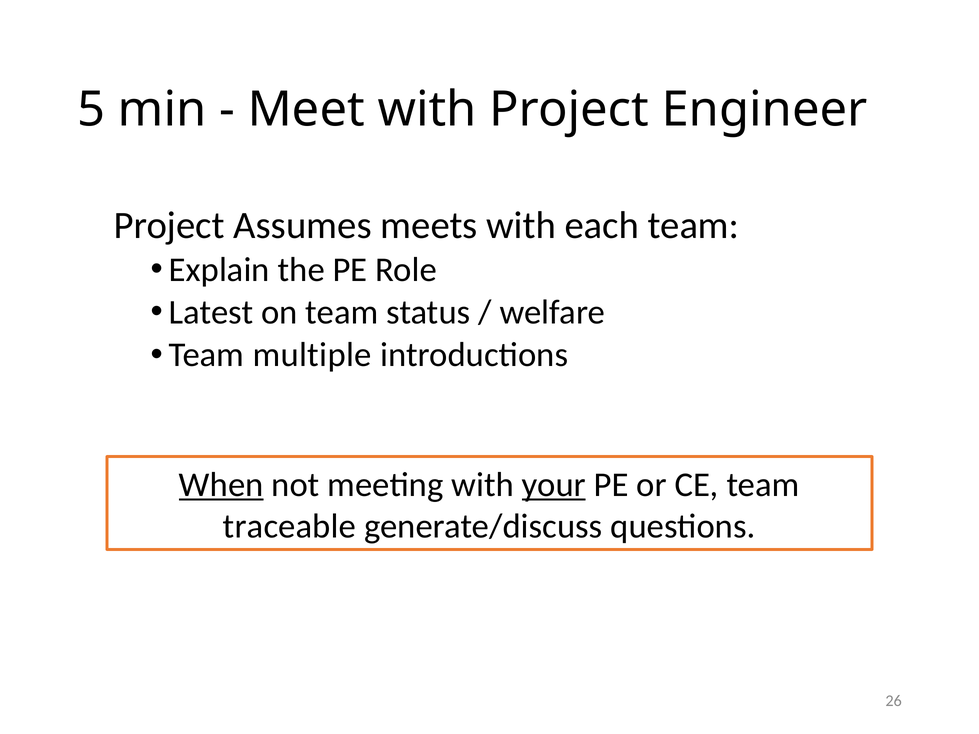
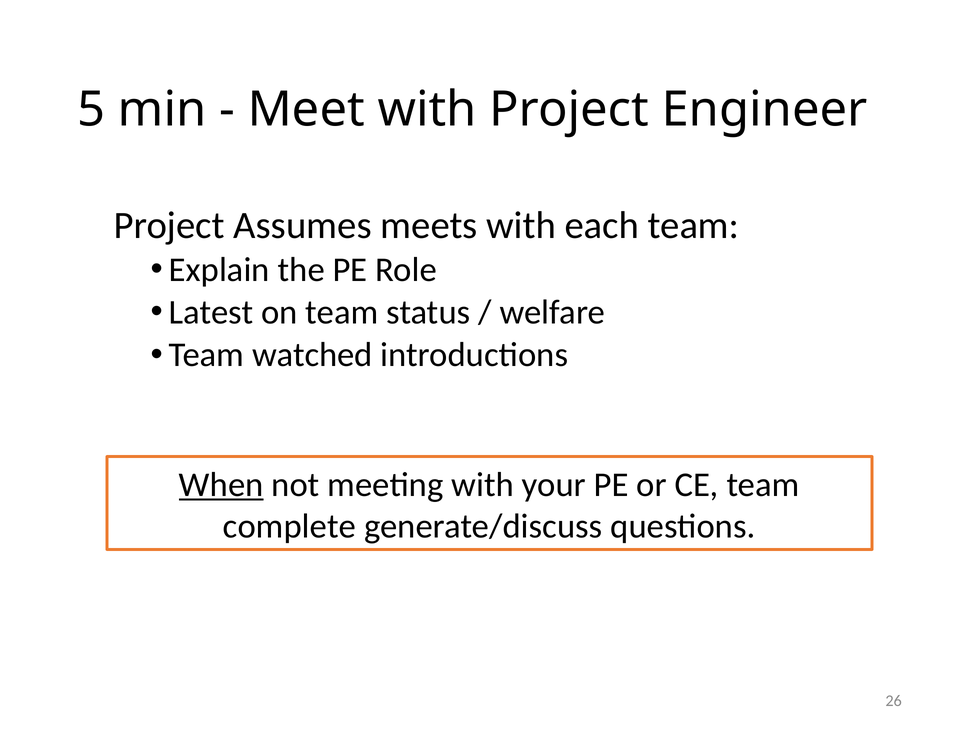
multiple: multiple -> watched (312, 355)
your underline: present -> none (554, 485)
traceable: traceable -> complete (290, 527)
